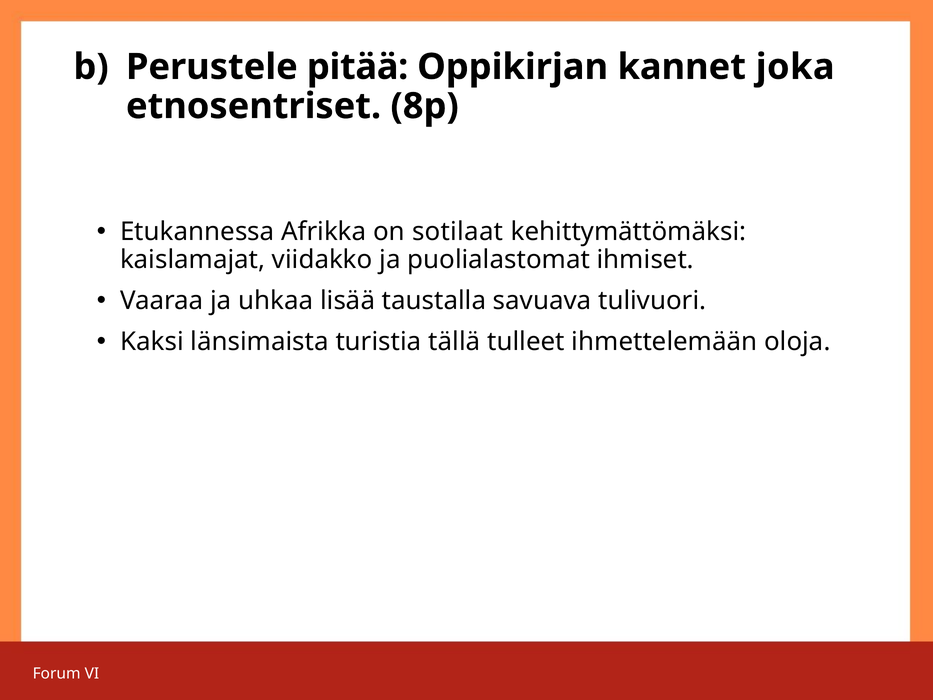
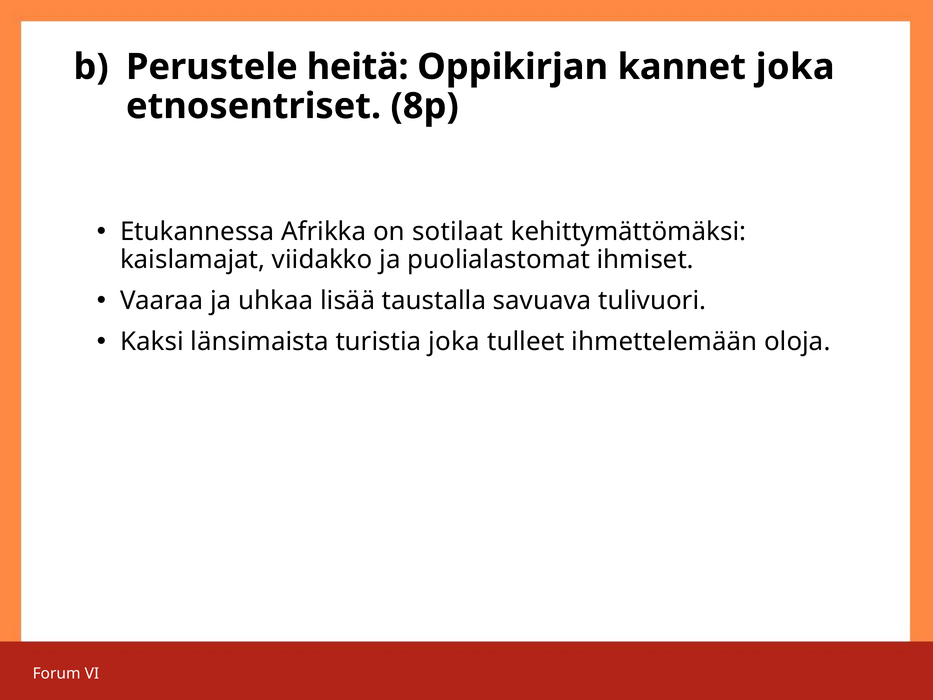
pitää: pitää -> heitä (358, 67)
turistia tällä: tällä -> joka (454, 342)
